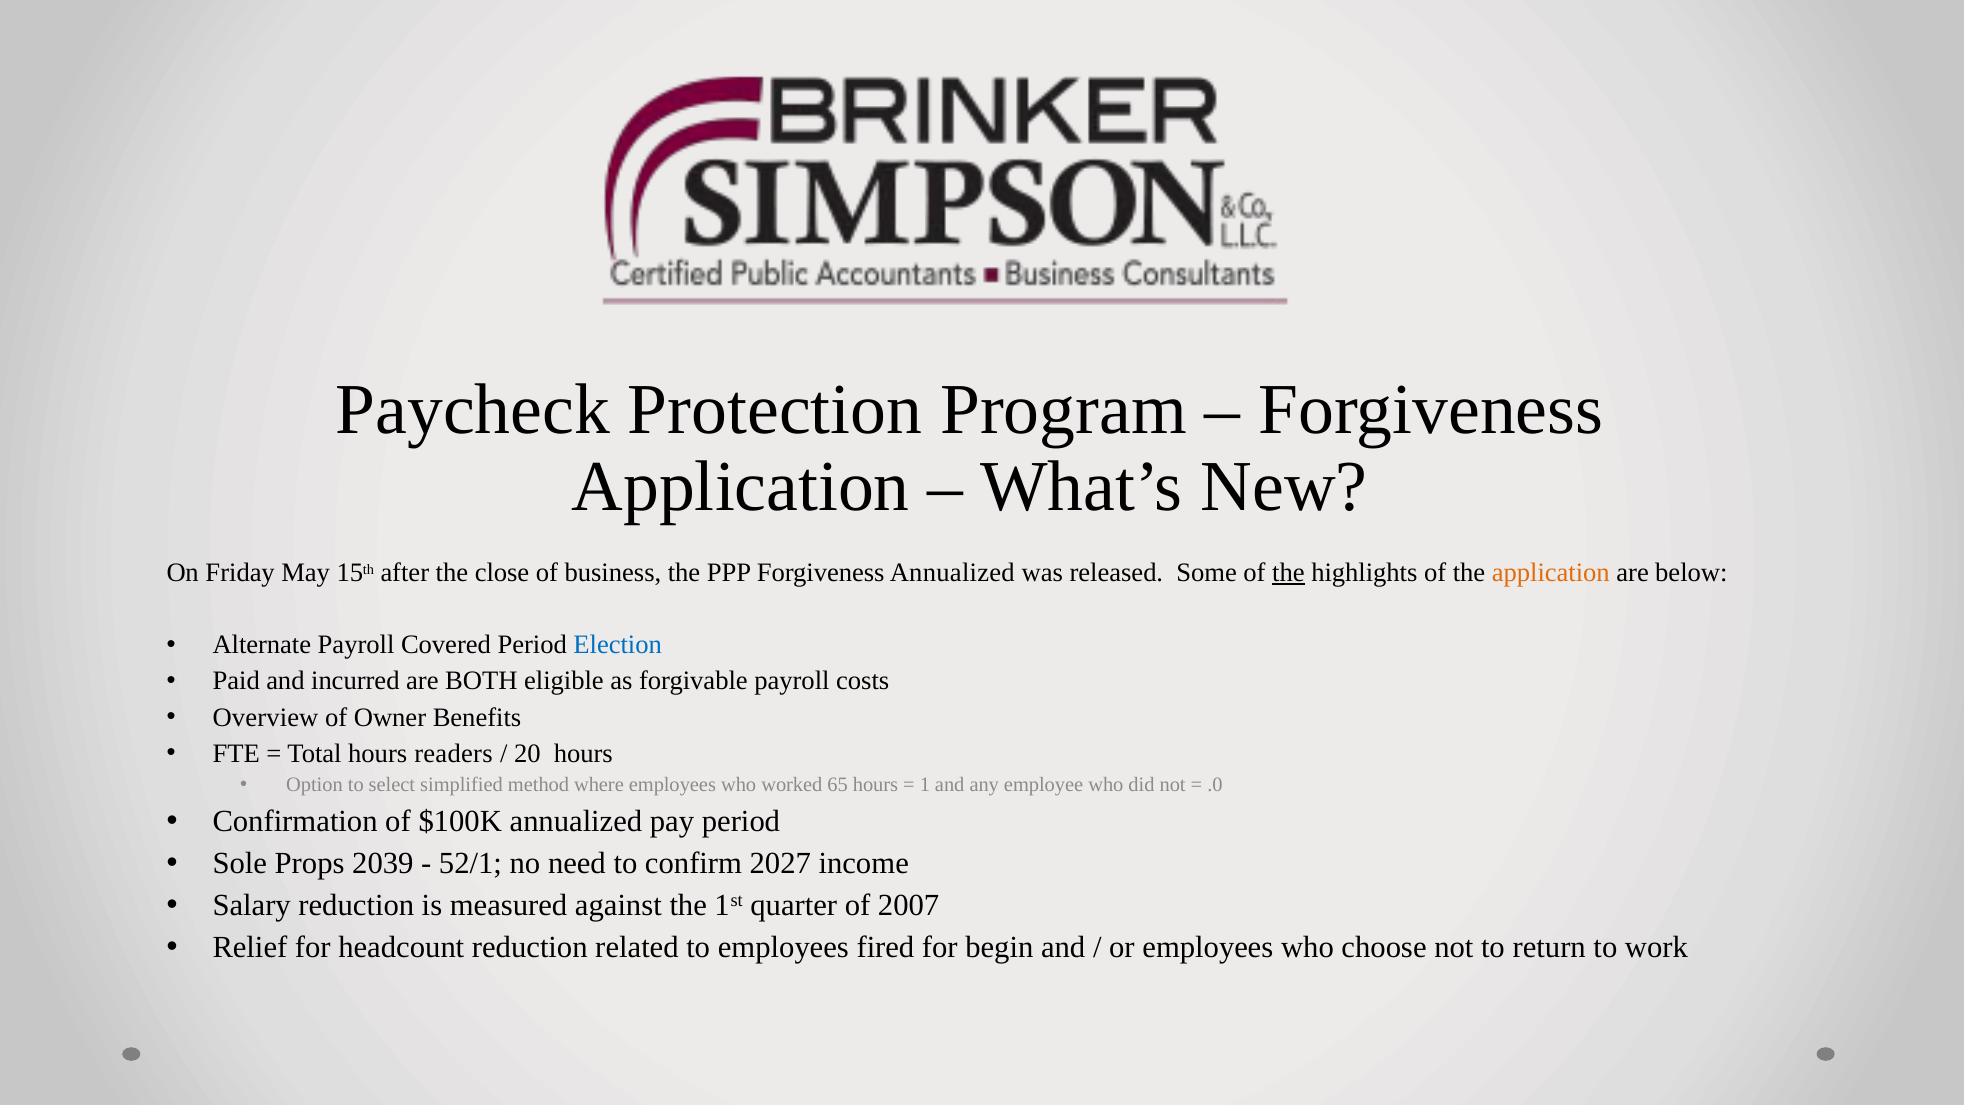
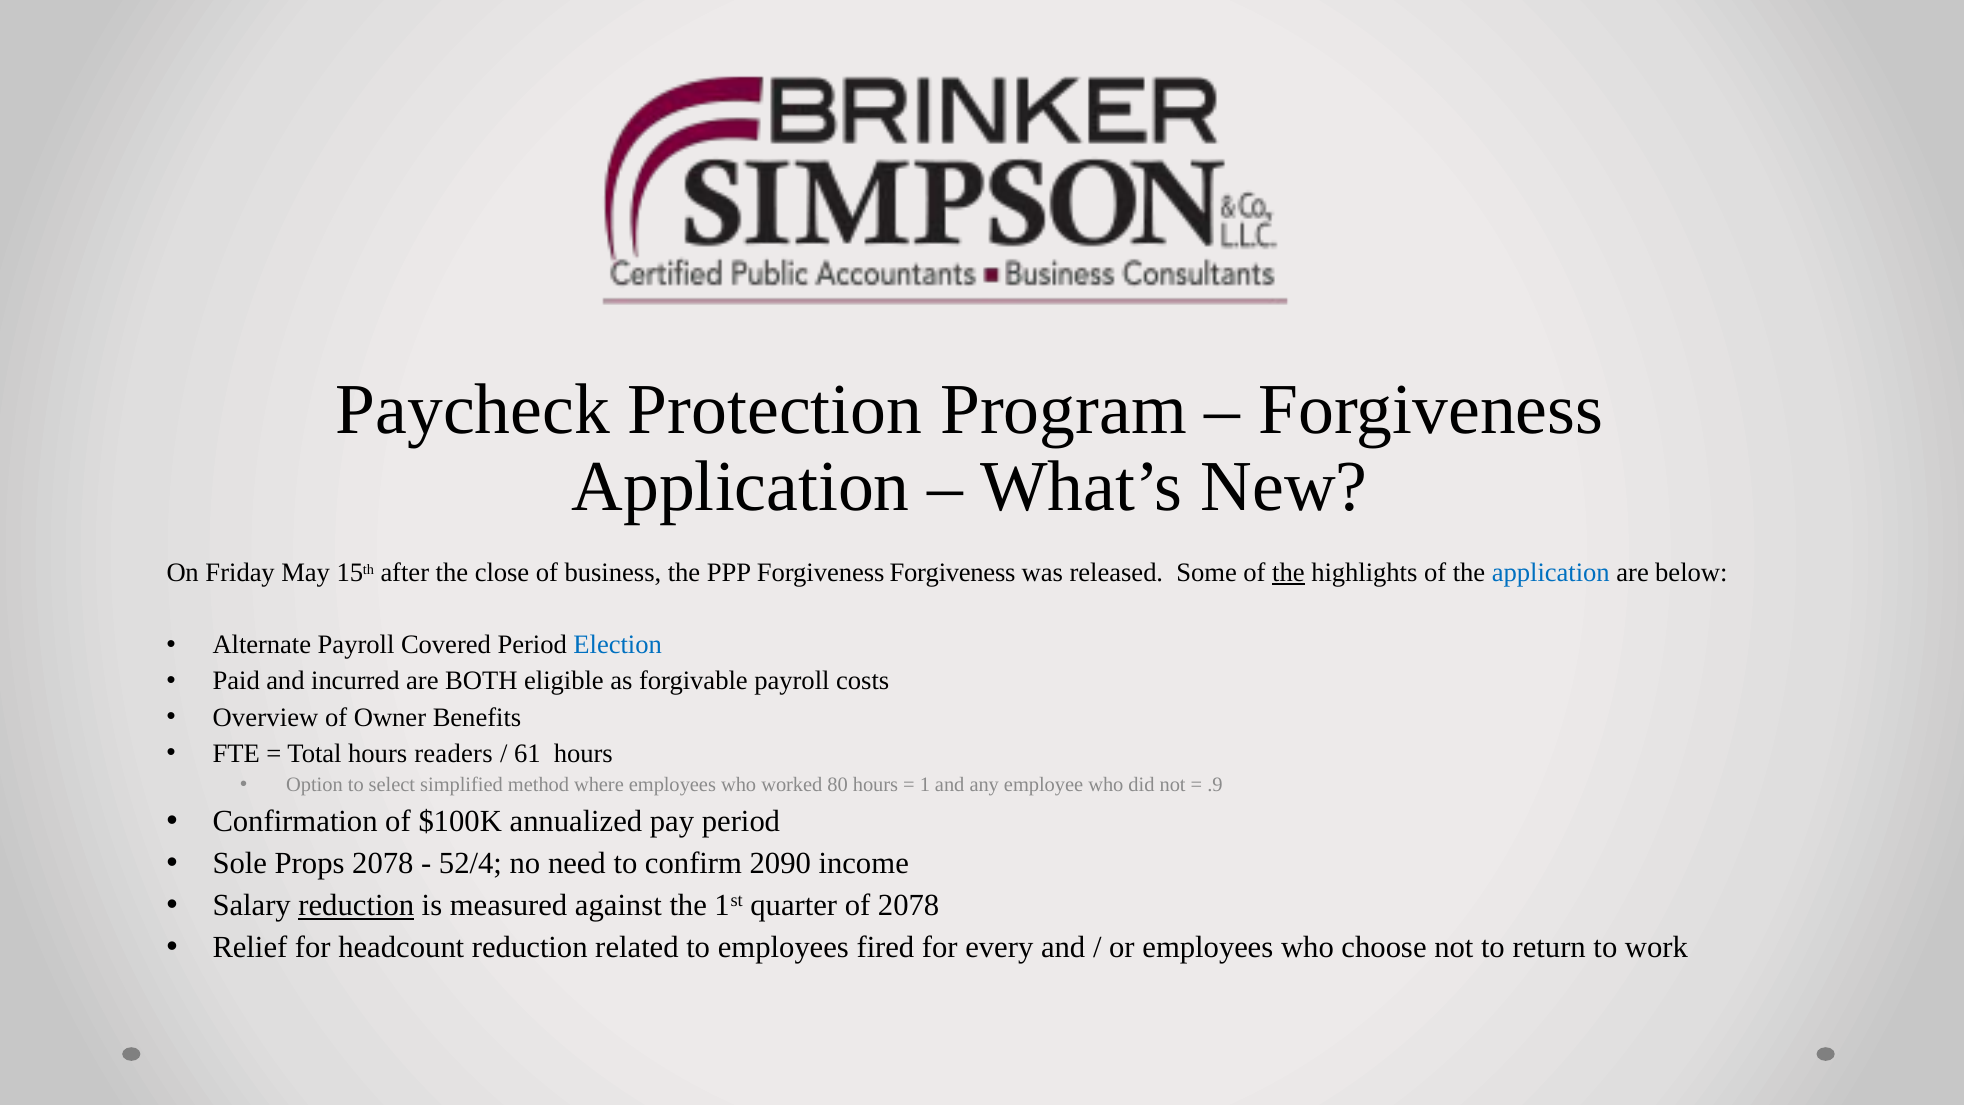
Forgiveness Annualized: Annualized -> Forgiveness (953, 573)
application colour: orange -> blue (1551, 573)
20: 20 -> 61 (527, 753)
65: 65 -> 80 (838, 784)
.0: .0 -> .9 (1215, 784)
Props 2039: 2039 -> 2078 (383, 863)
52/1: 52/1 -> 52/4 (470, 863)
2027: 2027 -> 2090 (780, 863)
reduction underline: none -> present (356, 905)
of 2007: 2007 -> 2078 (909, 905)
begin: begin -> every (999, 947)
